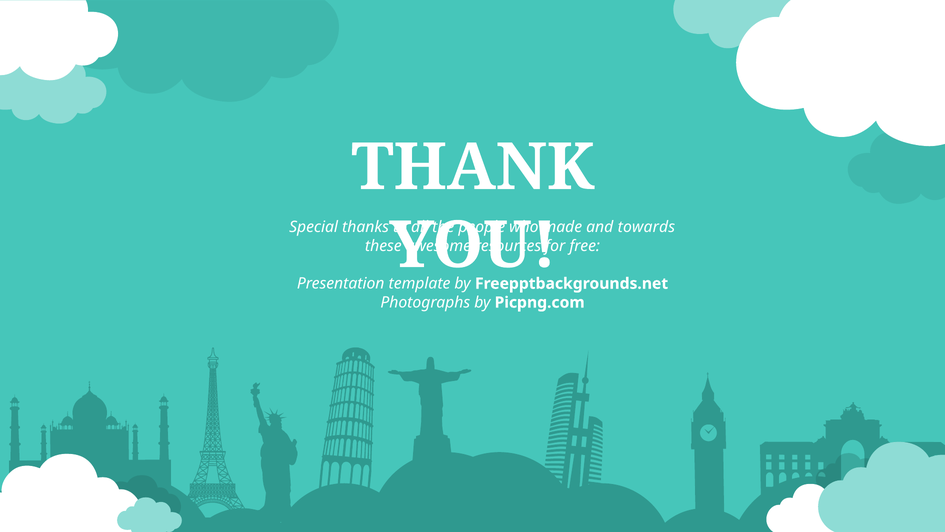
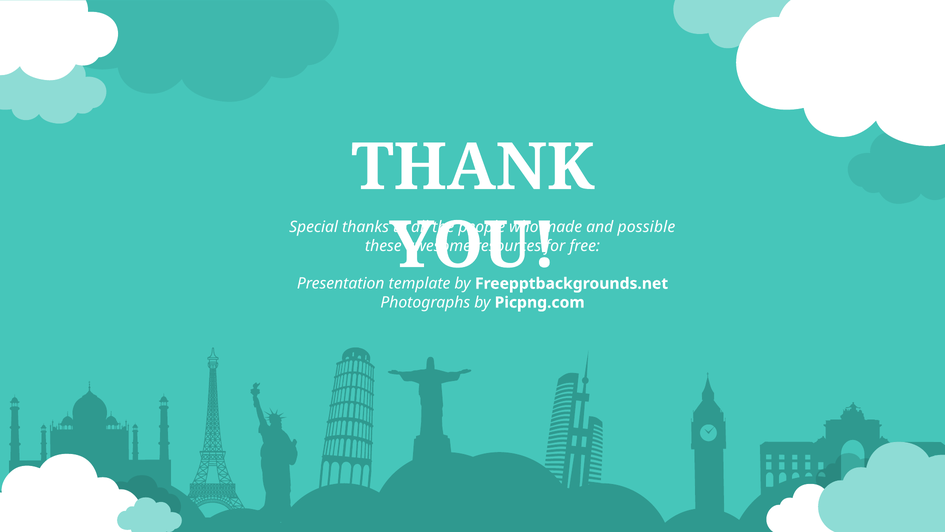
towards: towards -> possible (646, 227)
